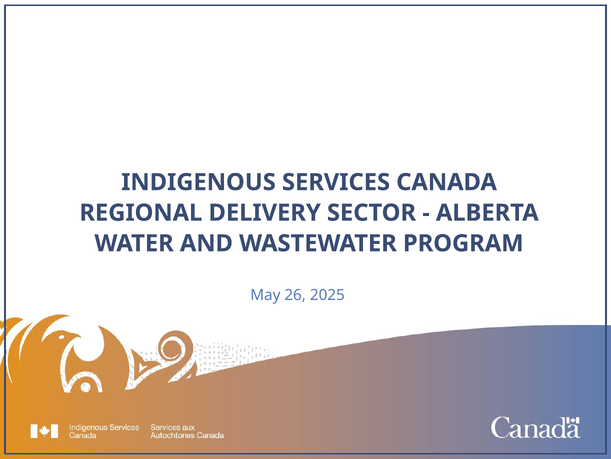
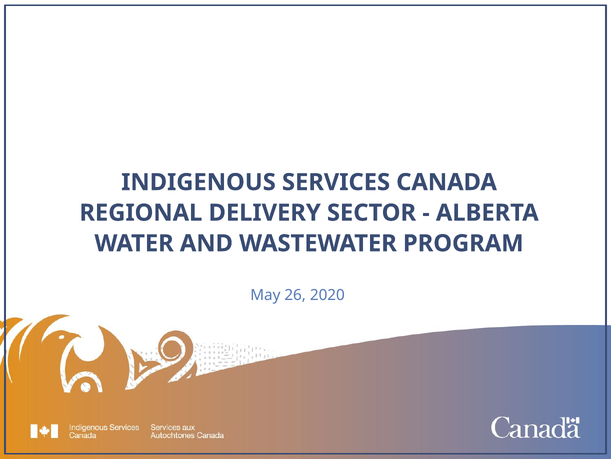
2025: 2025 -> 2020 (327, 295)
